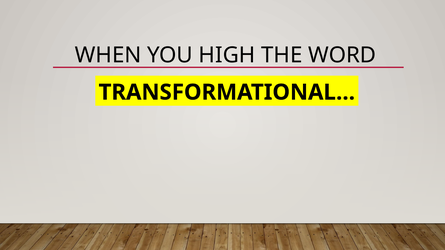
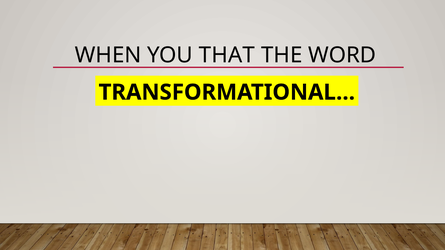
HIGH: HIGH -> THAT (227, 55)
